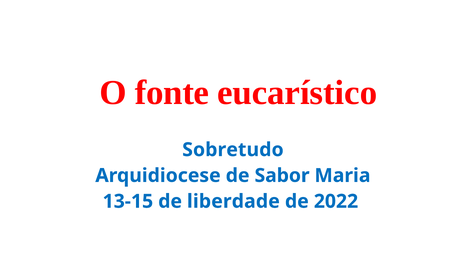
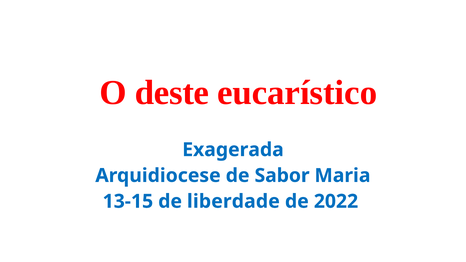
fonte: fonte -> deste (172, 93)
Sobretudo: Sobretudo -> Exagerada (233, 150)
